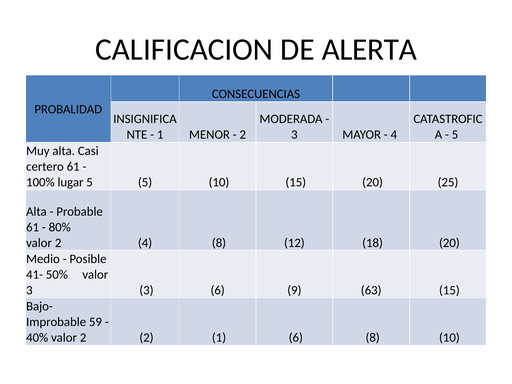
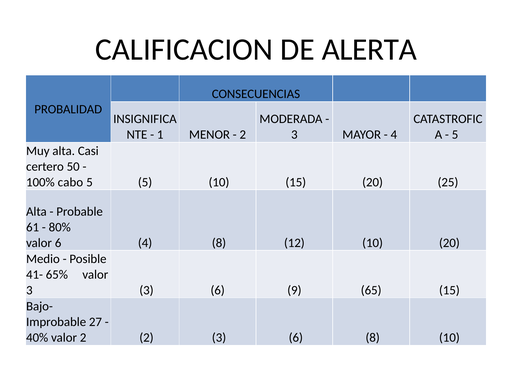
certero 61: 61 -> 50 (73, 167)
lugar: lugar -> cabo (70, 182)
2: 2 -> 6 (58, 243)
12 18: 18 -> 10 (373, 243)
50%: 50% -> 65% (57, 275)
63: 63 -> 65 (371, 290)
59: 59 -> 27 (95, 322)
2 1: 1 -> 3 (219, 338)
